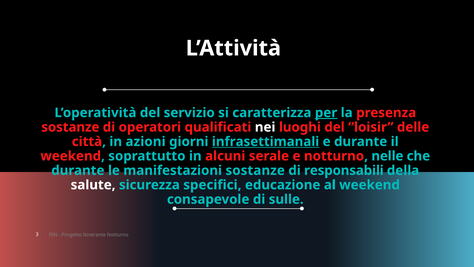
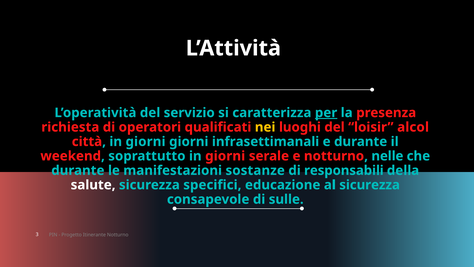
sostanze: sostanze -> richiesta (70, 127)
nei colour: white -> yellow (265, 127)
delle: delle -> alcol (413, 127)
città in azioni: azioni -> giorni (146, 141)
infrasettimanali underline: present -> none (266, 141)
soprattutto in alcuni: alcuni -> giorni (225, 156)
al weekend: weekend -> sicurezza (370, 185)
